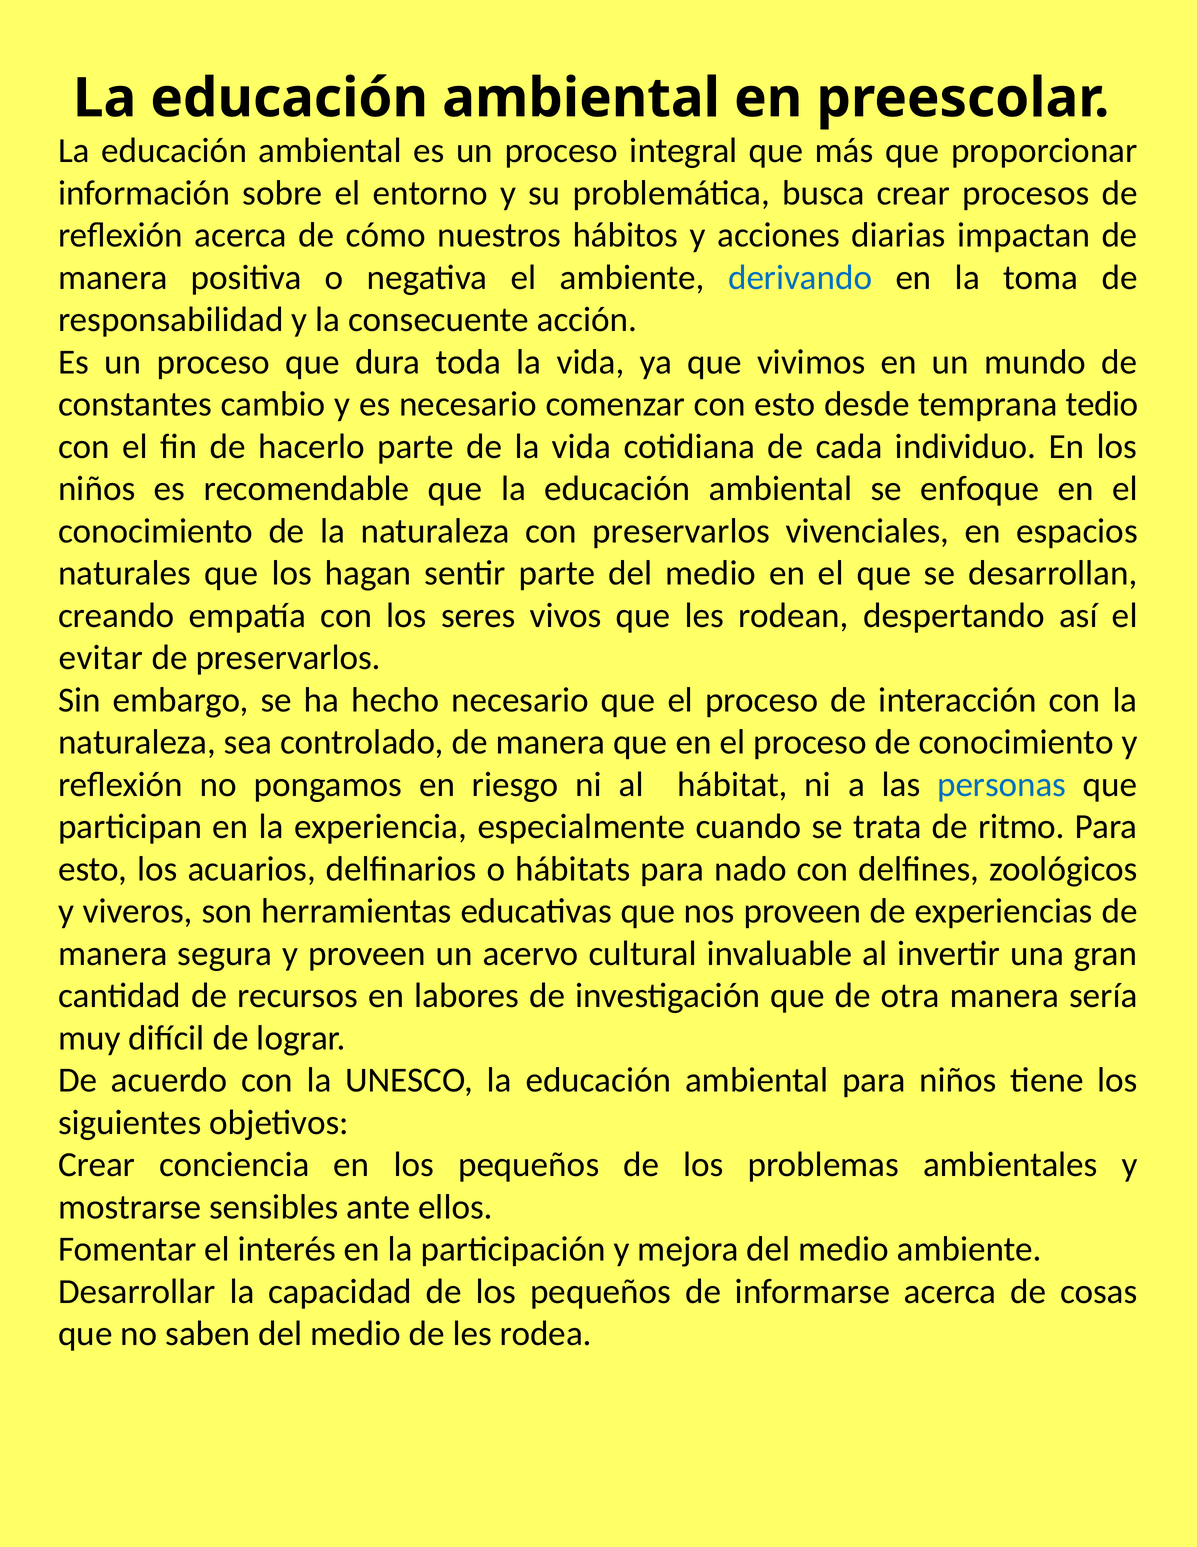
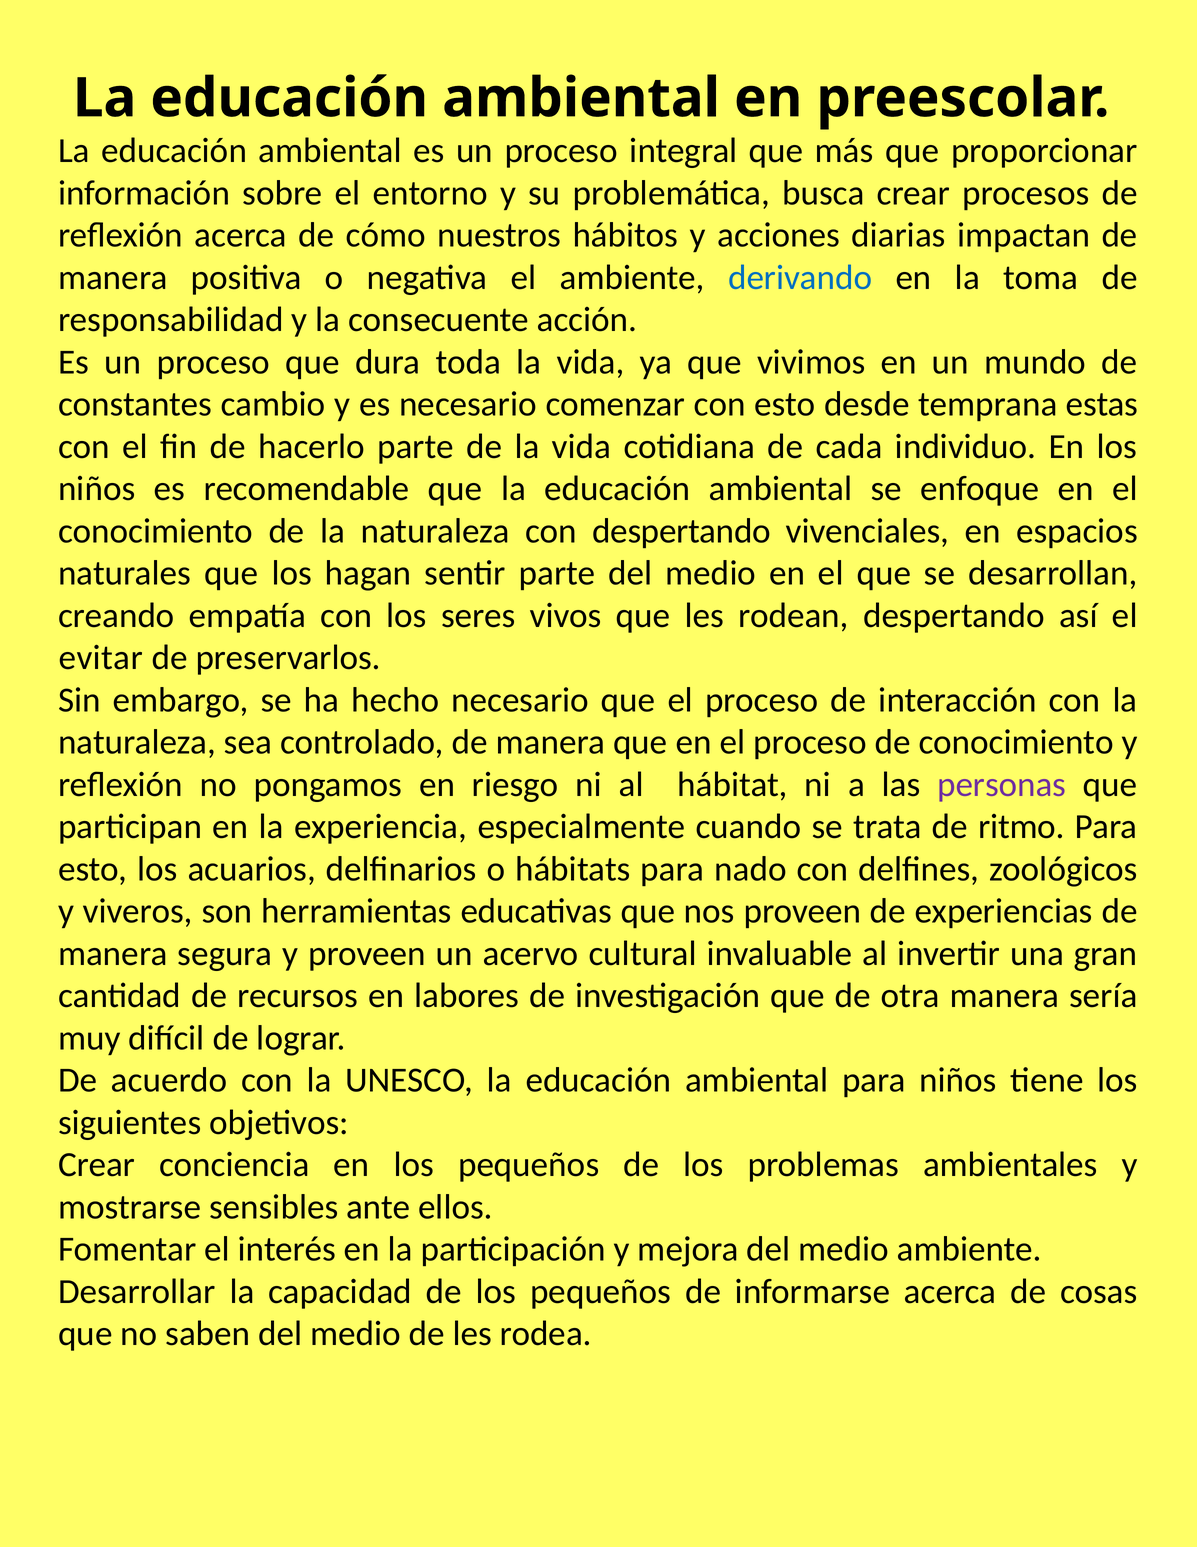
tedio: tedio -> estas (1102, 404)
con preservarlos: preservarlos -> despertando (682, 531)
personas colour: blue -> purple (1002, 784)
